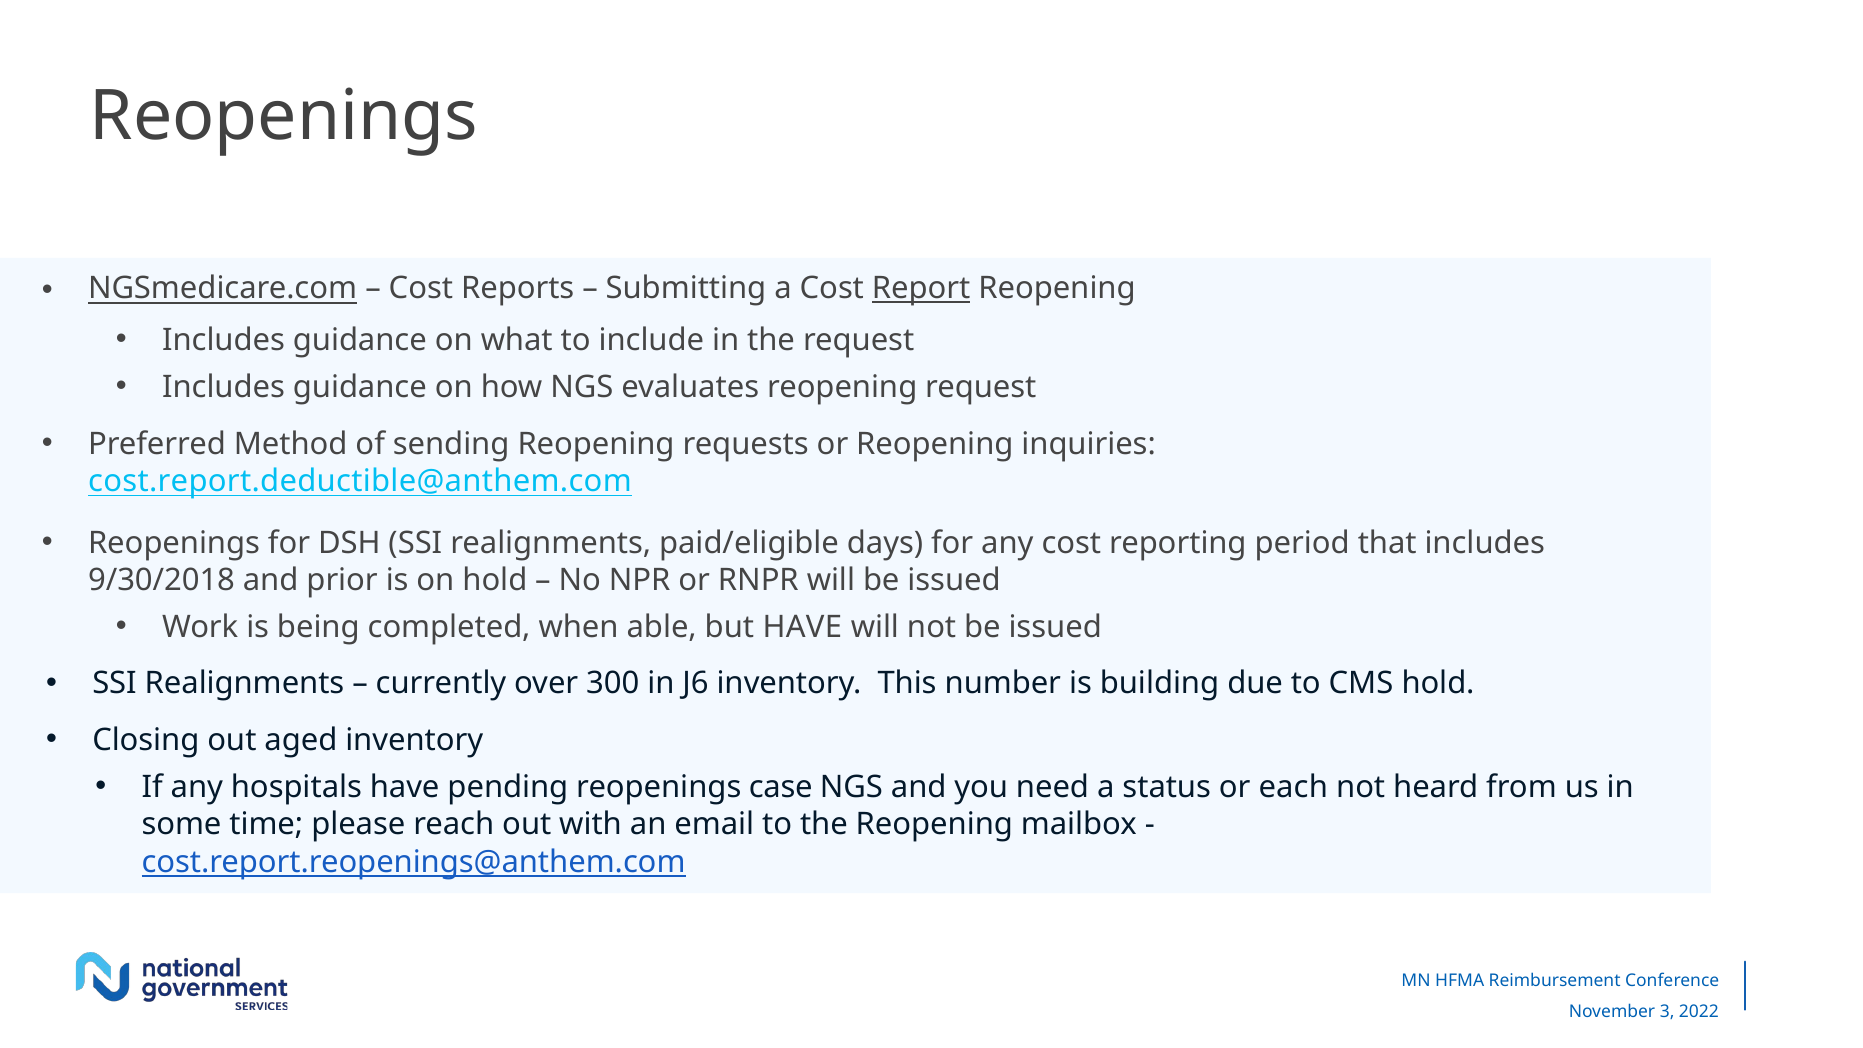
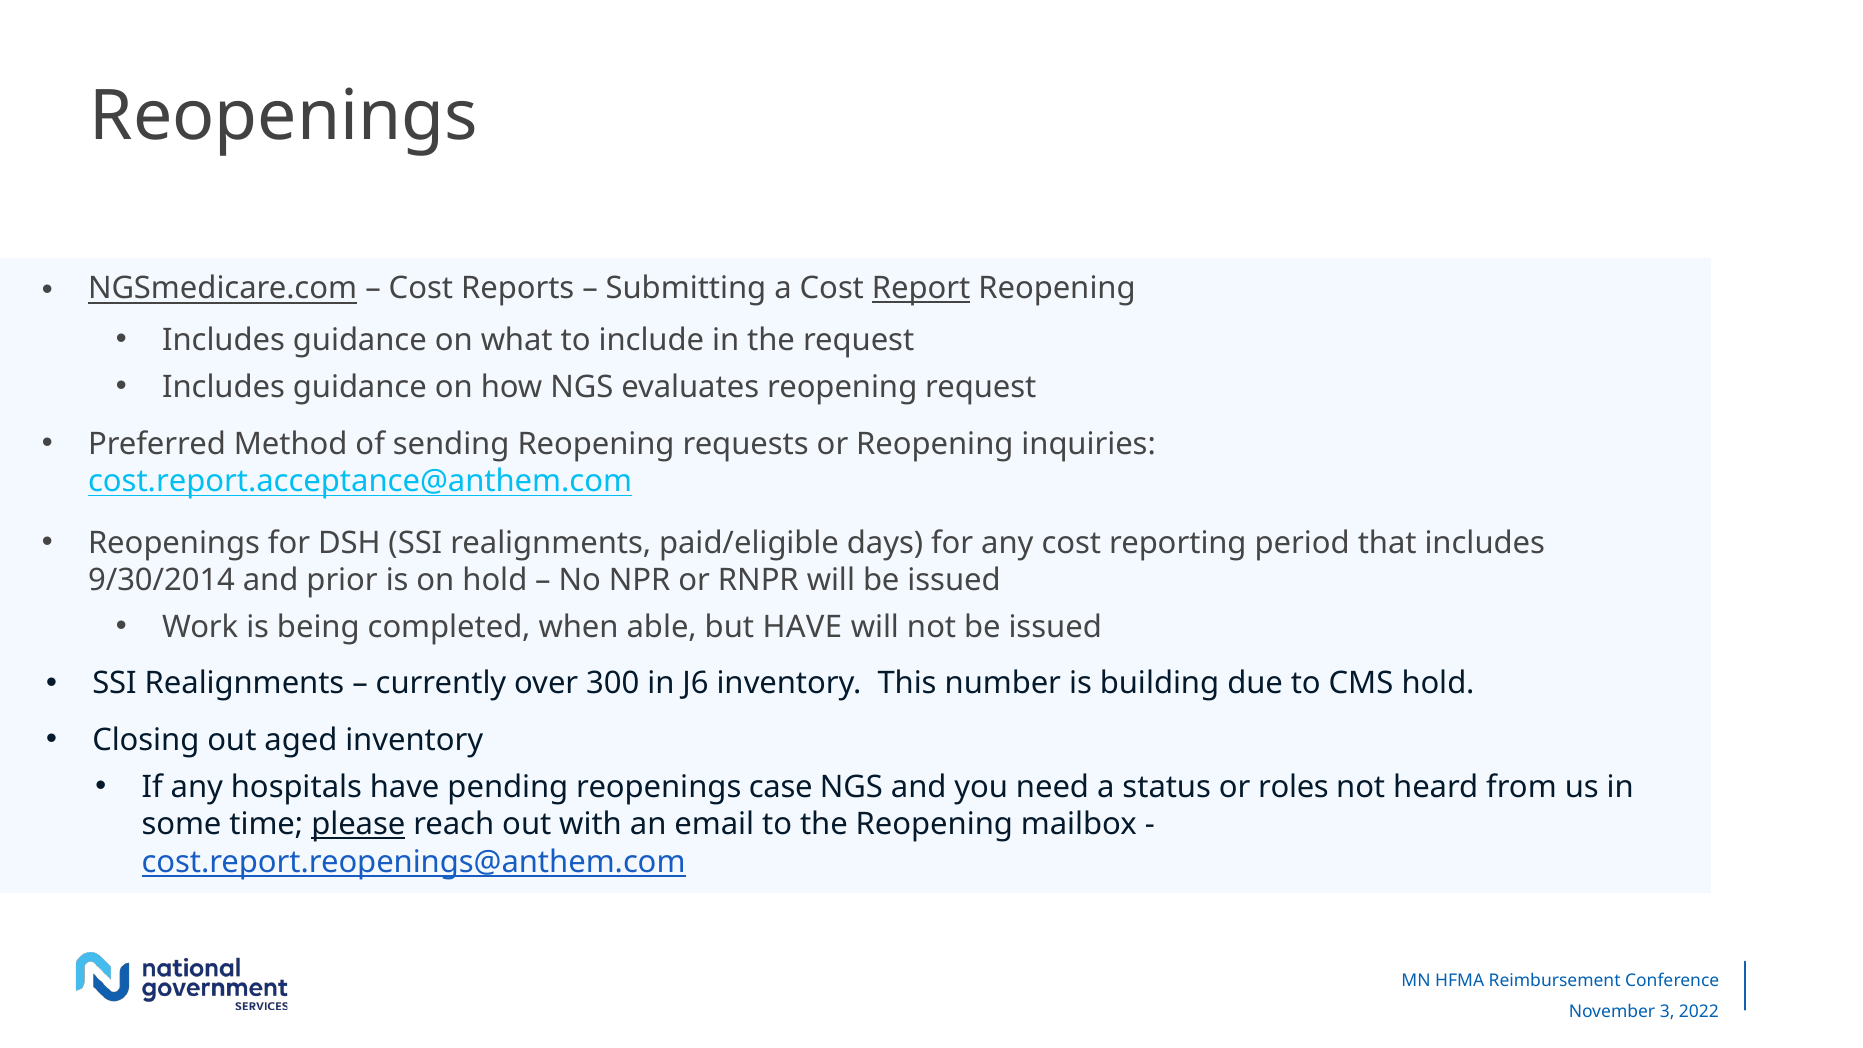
cost.report.deductible@anthem.com: cost.report.deductible@anthem.com -> cost.report.acceptance@anthem.com (360, 481)
9/30/2018: 9/30/2018 -> 9/30/2014 (162, 580)
each: each -> roles (1293, 787)
please underline: none -> present (358, 825)
